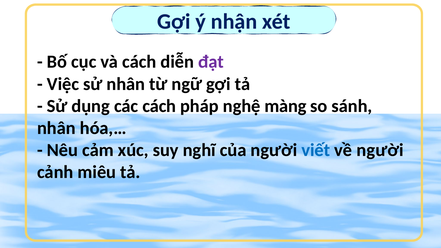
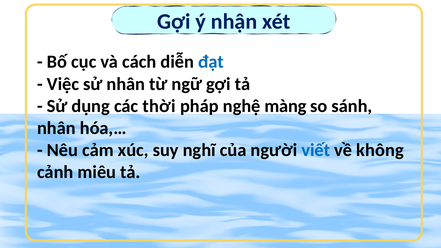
đạt colour: purple -> blue (211, 62)
các cách: cách -> thời (159, 106)
về người: người -> không (380, 150)
